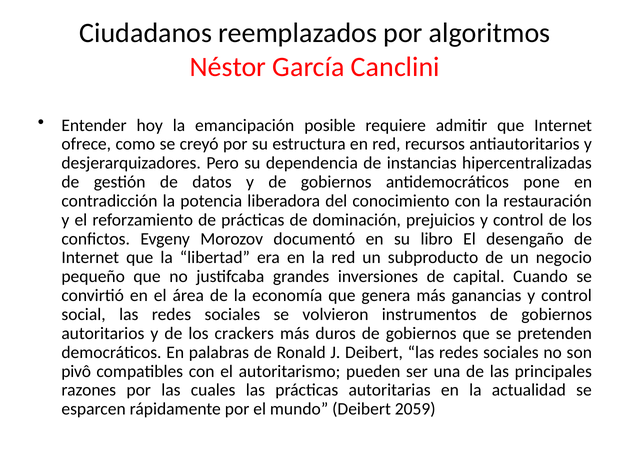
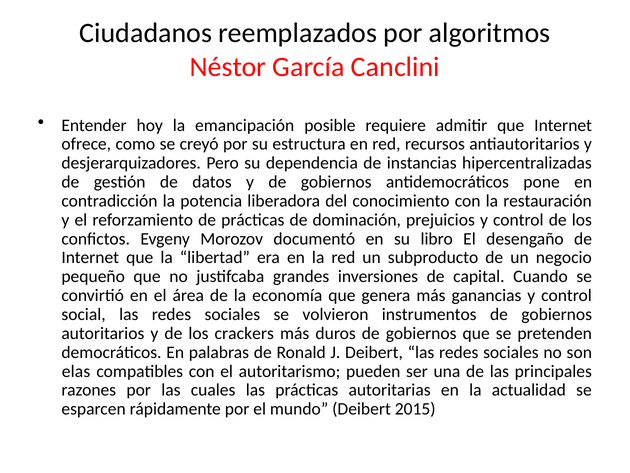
pivô: pivô -> elas (76, 371)
2059: 2059 -> 2015 (415, 409)
